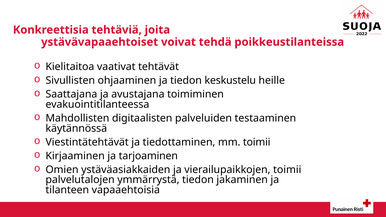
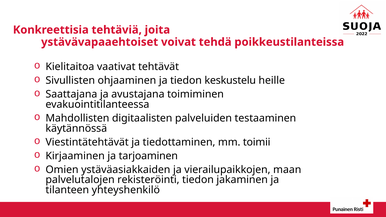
vierailupaikkojen toimii: toimii -> maan (287, 170)
ymmärrystä: ymmärrystä -> rekisteröinti (148, 180)
vapaaehtoisia: vapaaehtoisia -> yhteyshenkilö (126, 190)
